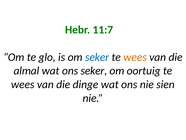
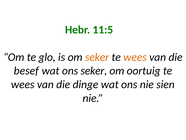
11:7: 11:7 -> 11:5 (103, 30)
seker colour: blue -> orange (97, 57)
almal: almal -> besef (26, 71)
